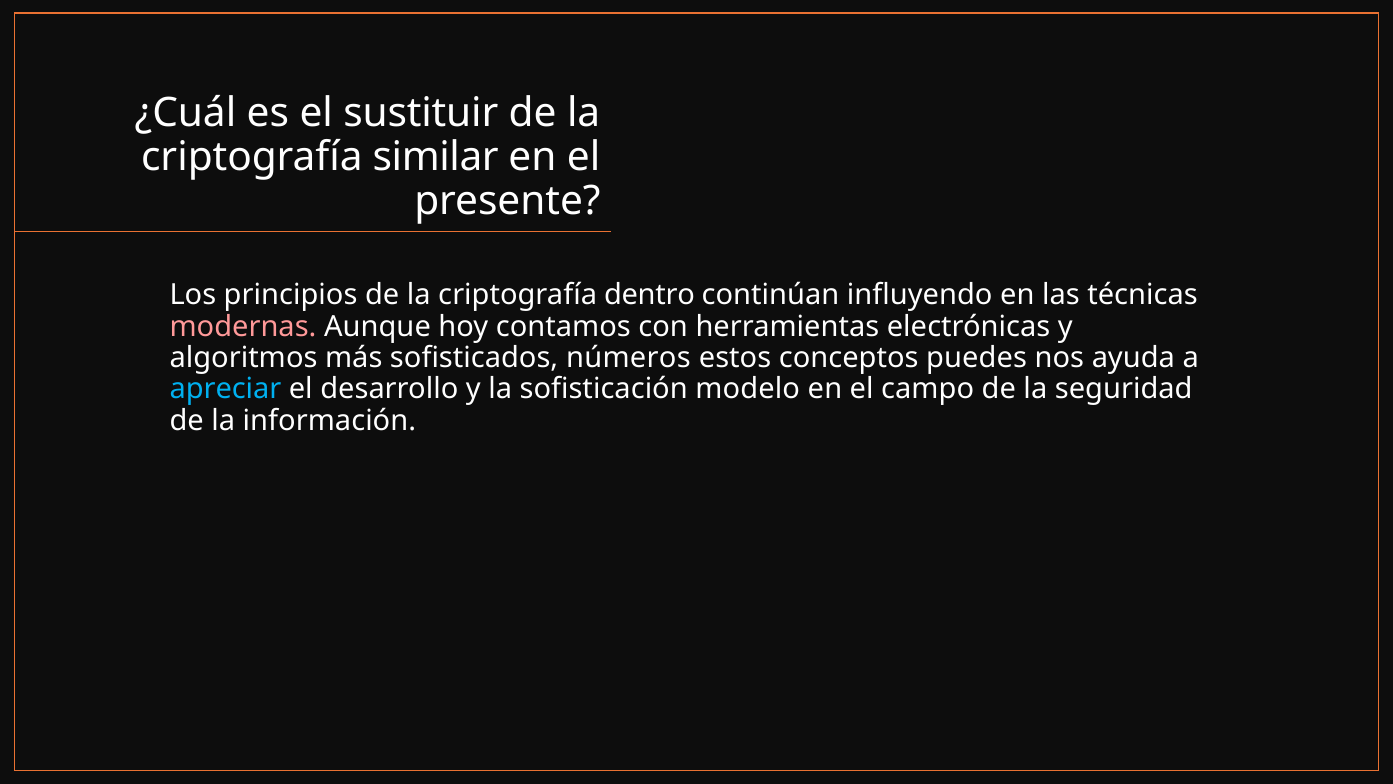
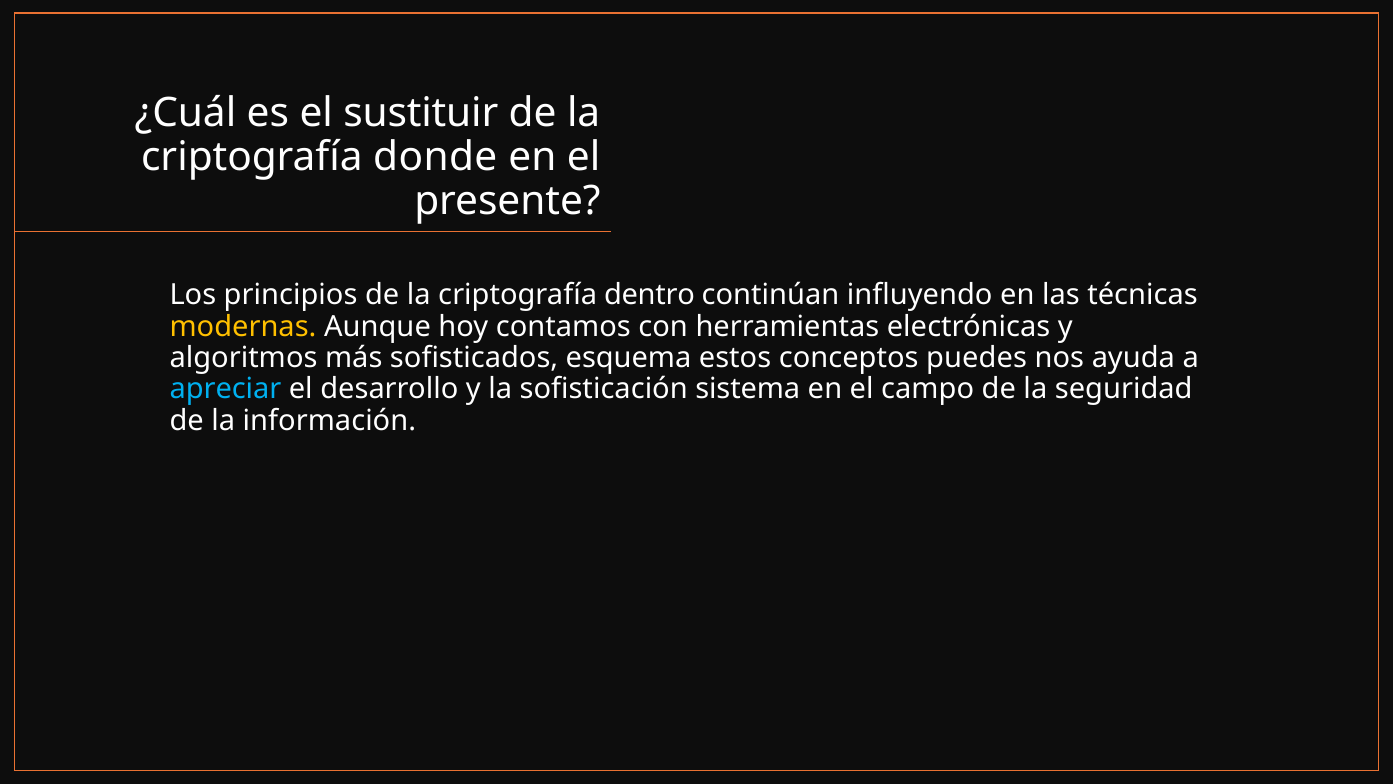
similar: similar -> donde (435, 157)
modernas colour: pink -> yellow (243, 326)
números: números -> esquema (629, 358)
modelo: modelo -> sistema (748, 389)
